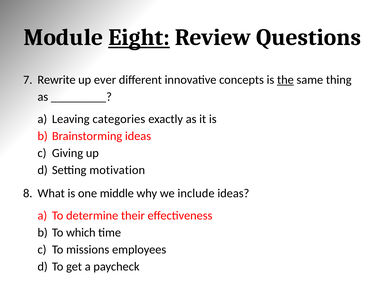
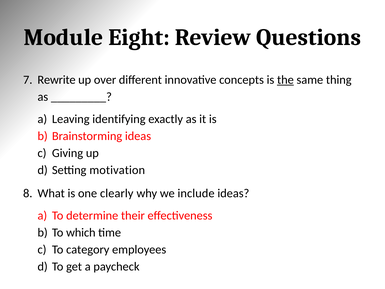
Eight underline: present -> none (139, 37)
ever: ever -> over (105, 80)
categories: categories -> identifying (119, 119)
middle: middle -> clearly (117, 193)
missions: missions -> category (88, 249)
